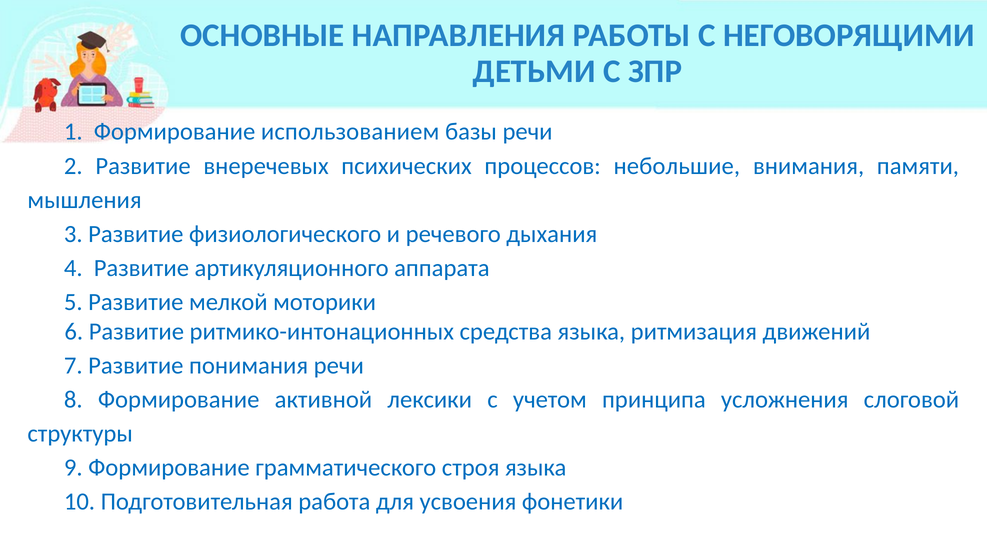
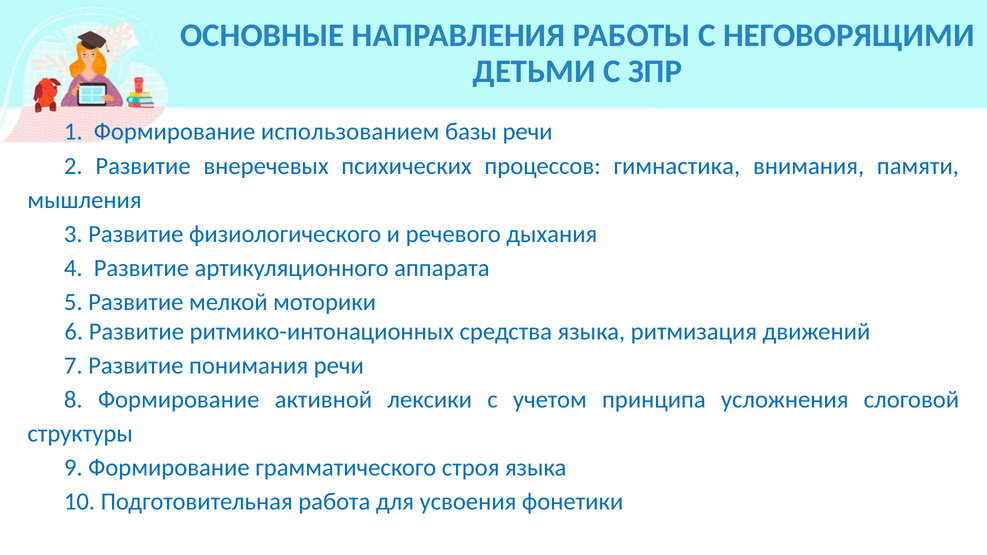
небольшие: небольшие -> гимнастика (677, 166)
